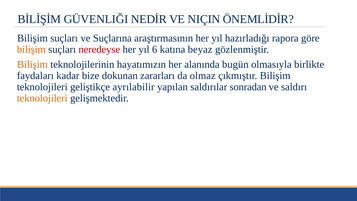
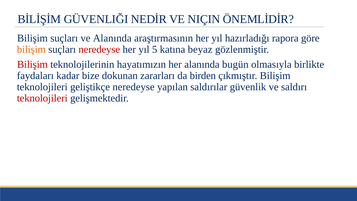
ve Suçlarına: Suçlarına -> Alanında (112, 38)
6: 6 -> 5 (155, 49)
Bilişim colour: orange -> red (32, 64)
olmaz: olmaz -> birden (203, 76)
geliştikçe ayrılabilir: ayrılabilir -> neredeyse (134, 87)
sonradan: sonradan -> güvenlik (248, 87)
teknolojileri colour: orange -> red (42, 98)
